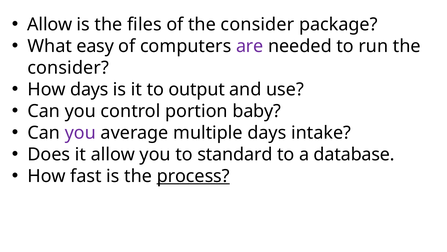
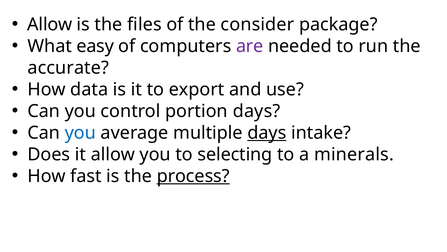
consider: consider -> accurate (68, 68)
How days: days -> data (89, 89)
output: output -> export (197, 89)
portion baby: baby -> days (257, 111)
you colour: purple -> blue (80, 133)
days underline: none -> present (267, 133)
standard: standard -> selecting (235, 154)
database: database -> minerals (354, 154)
